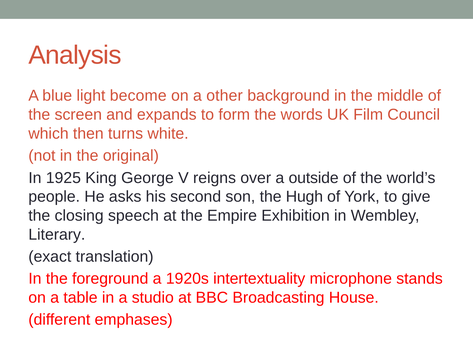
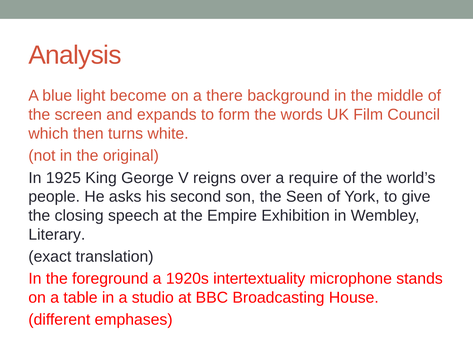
other: other -> there (225, 96)
outside: outside -> require (314, 178)
Hugh: Hugh -> Seen (304, 197)
